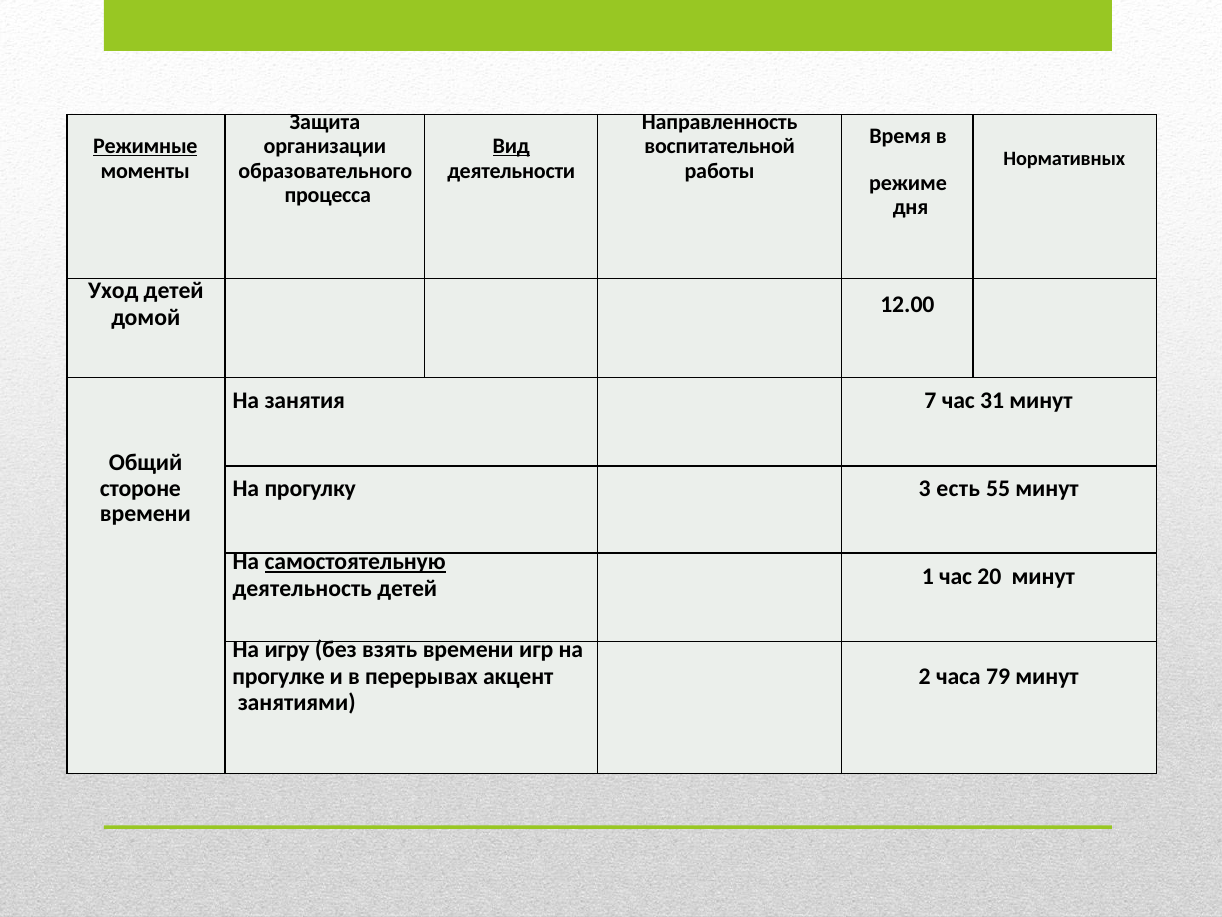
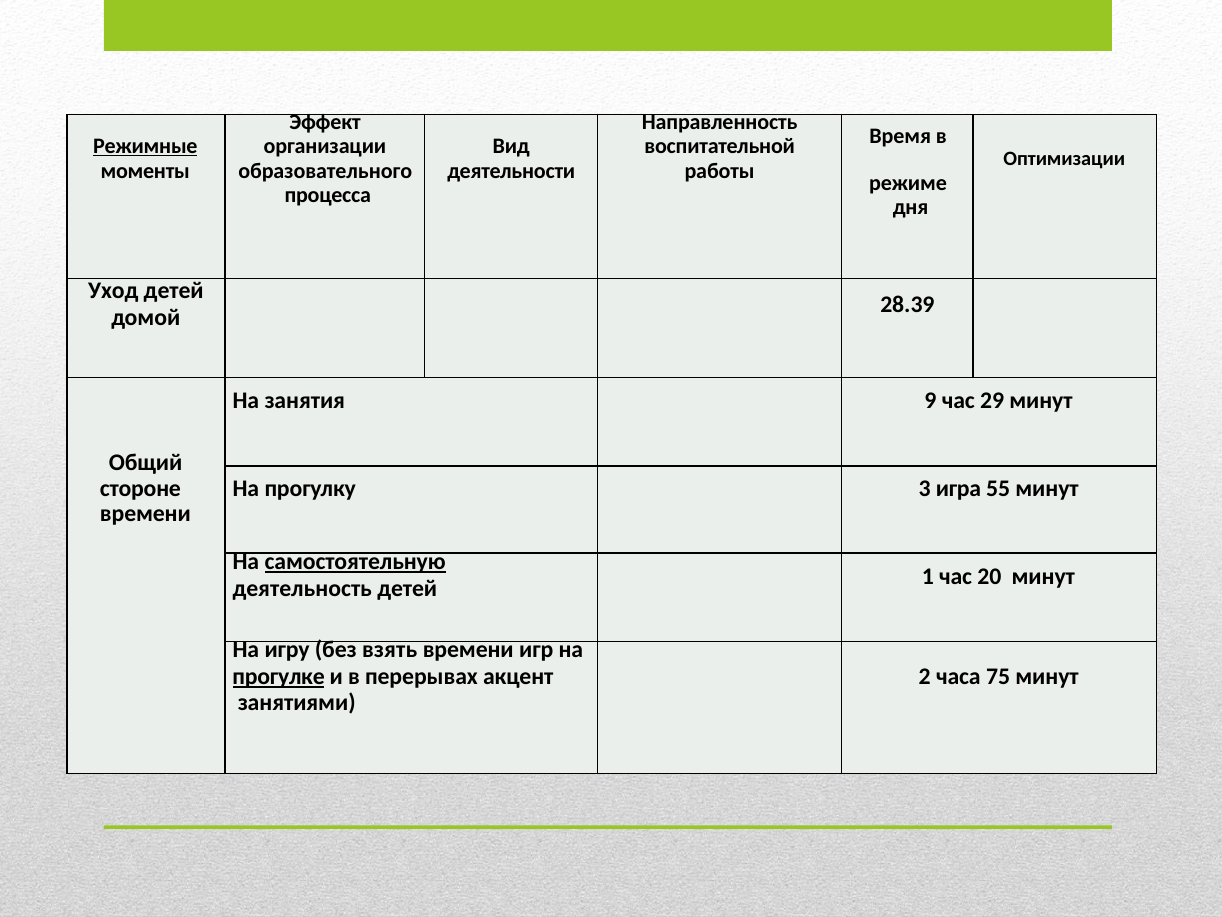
Защита: Защита -> Эффект (325, 122)
Вид underline: present -> none (511, 146)
Нормативных: Нормативных -> Оптимизации (1064, 159)
12.00: 12.00 -> 28.39 (907, 305)
7: 7 -> 9 (930, 401)
31: 31 -> 29 (992, 401)
есть: есть -> игра (958, 489)
прогулке underline: none -> present (279, 676)
79: 79 -> 75 (998, 676)
